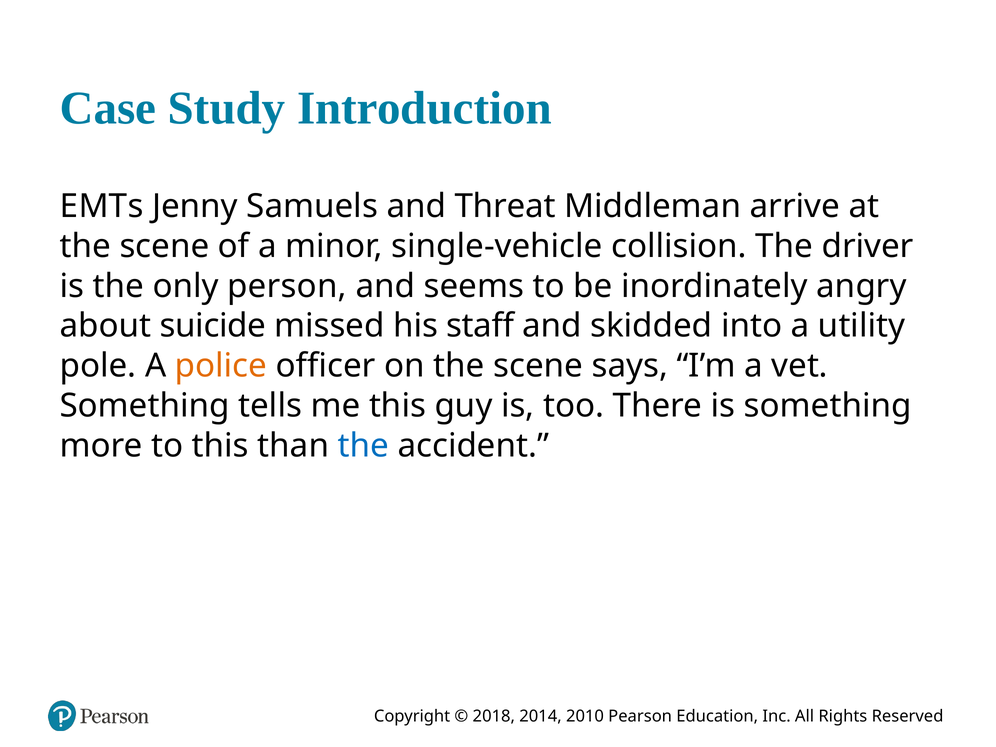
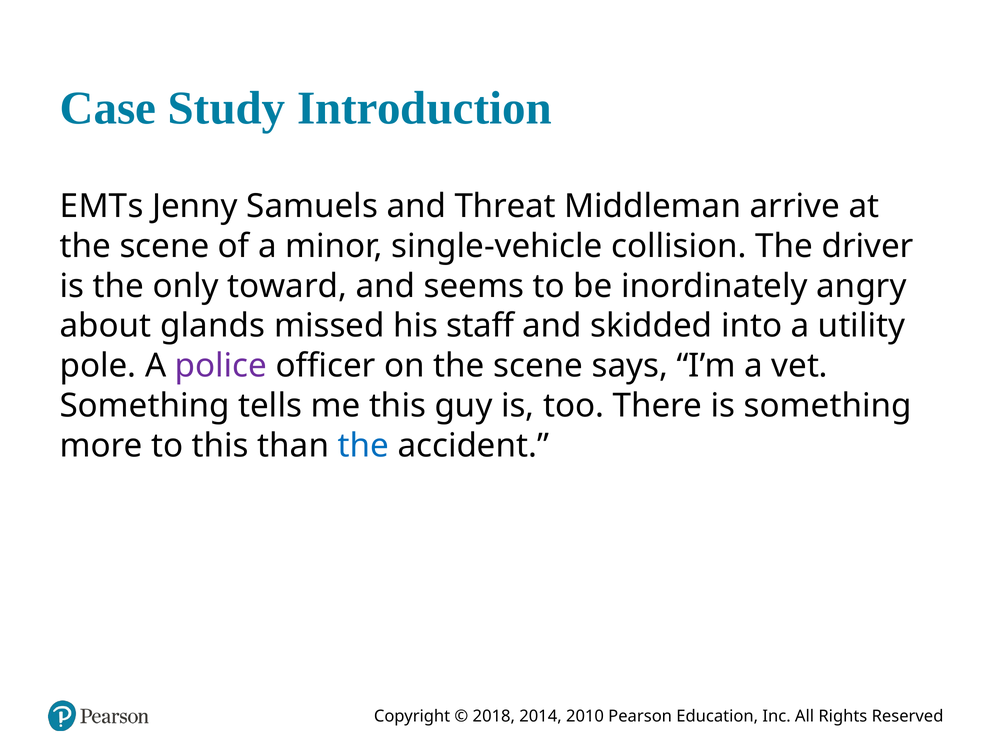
person: person -> toward (287, 286)
suicide: suicide -> glands (213, 326)
police colour: orange -> purple (221, 366)
